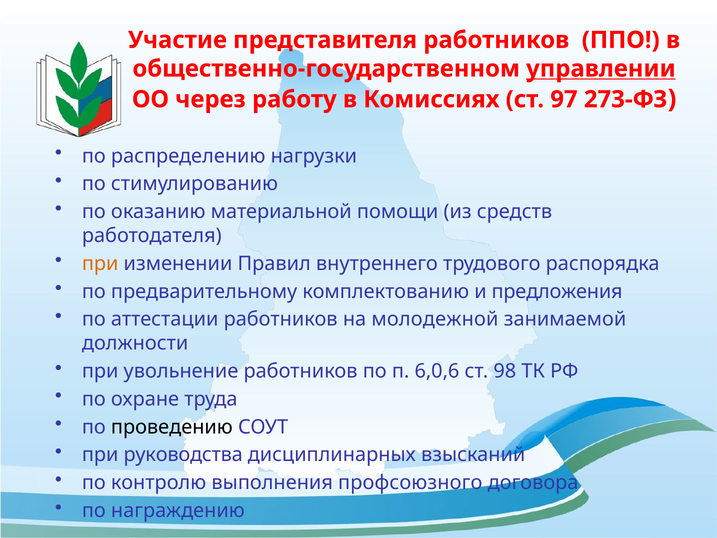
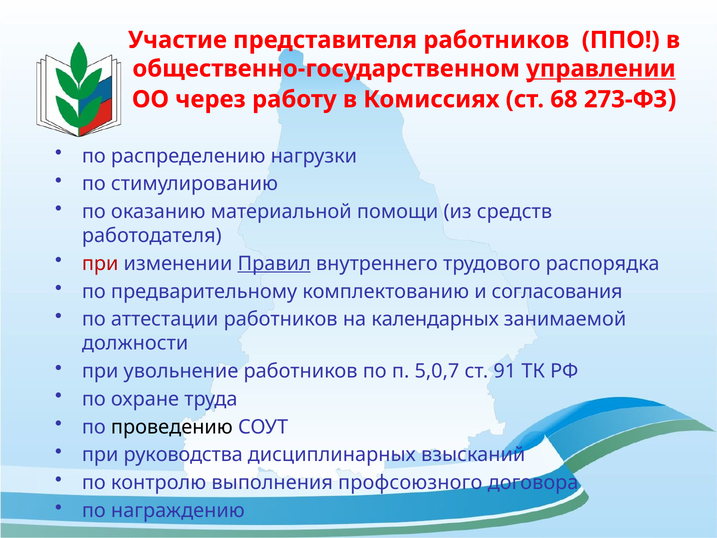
97: 97 -> 68 (564, 99)
при colour: orange -> red (100, 263)
Правил underline: none -> present (274, 263)
предложения: предложения -> согласования (557, 291)
молодежной: молодежной -> календарных (435, 319)
6,0,6: 6,0,6 -> 5,0,7 (437, 371)
98: 98 -> 91 (505, 371)
